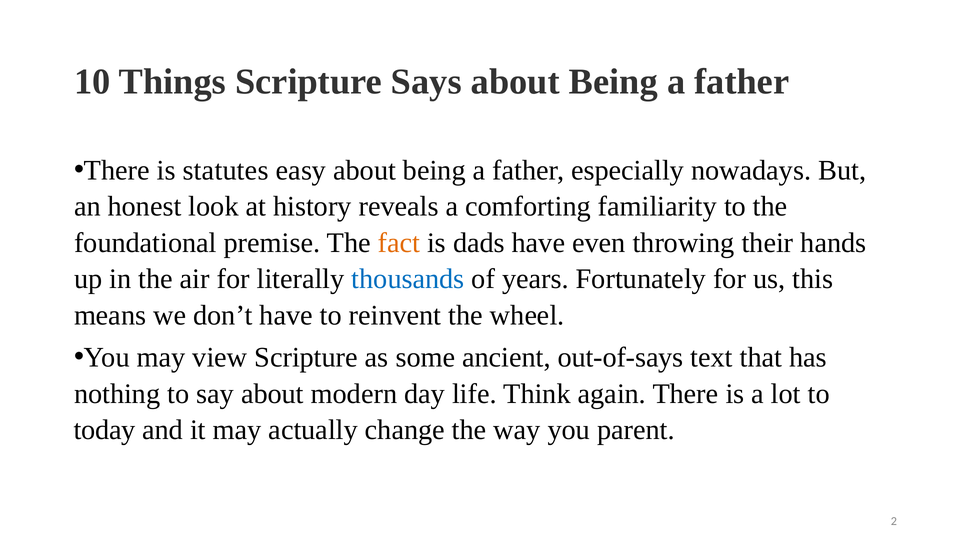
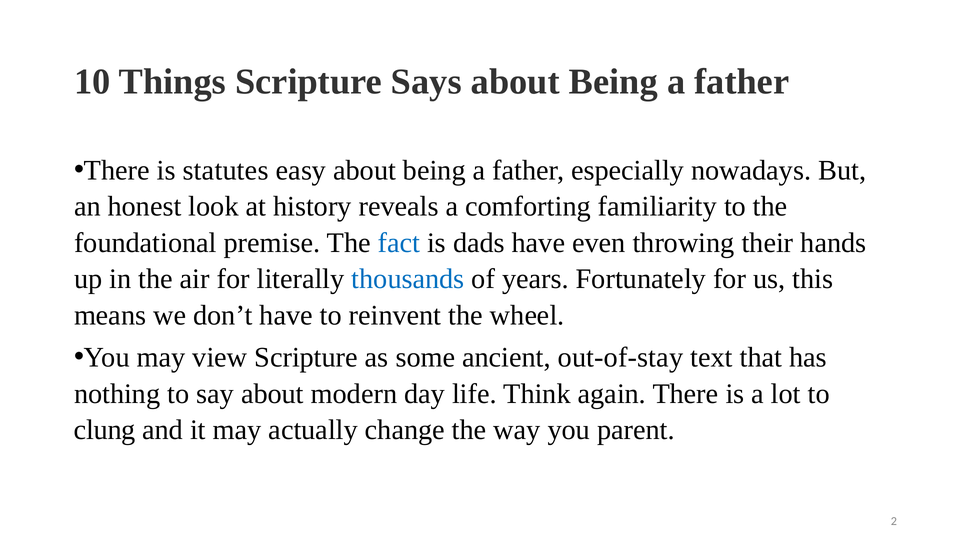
fact colour: orange -> blue (399, 243)
out-of-says: out-of-says -> out-of-stay (620, 358)
today: today -> clung (105, 430)
